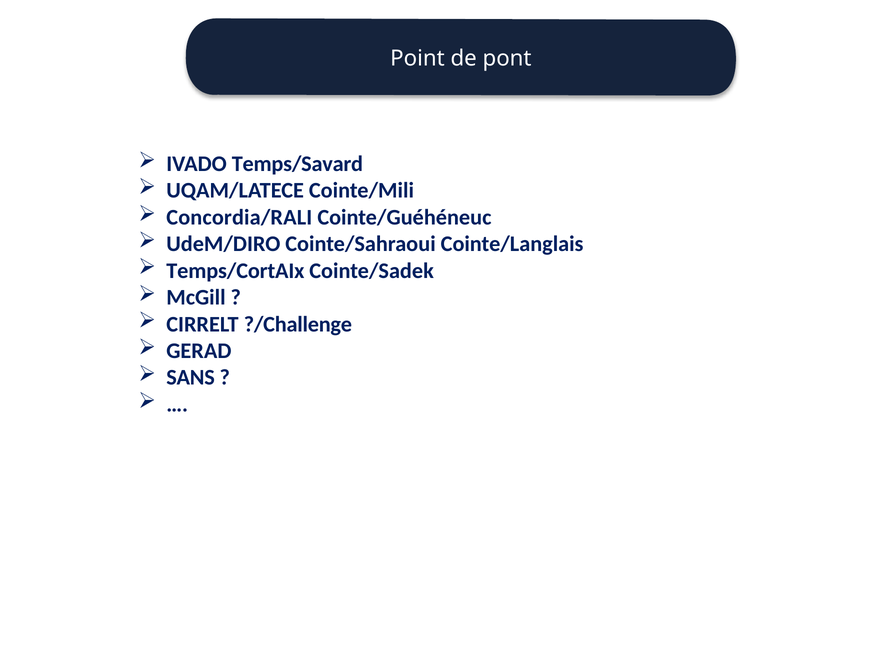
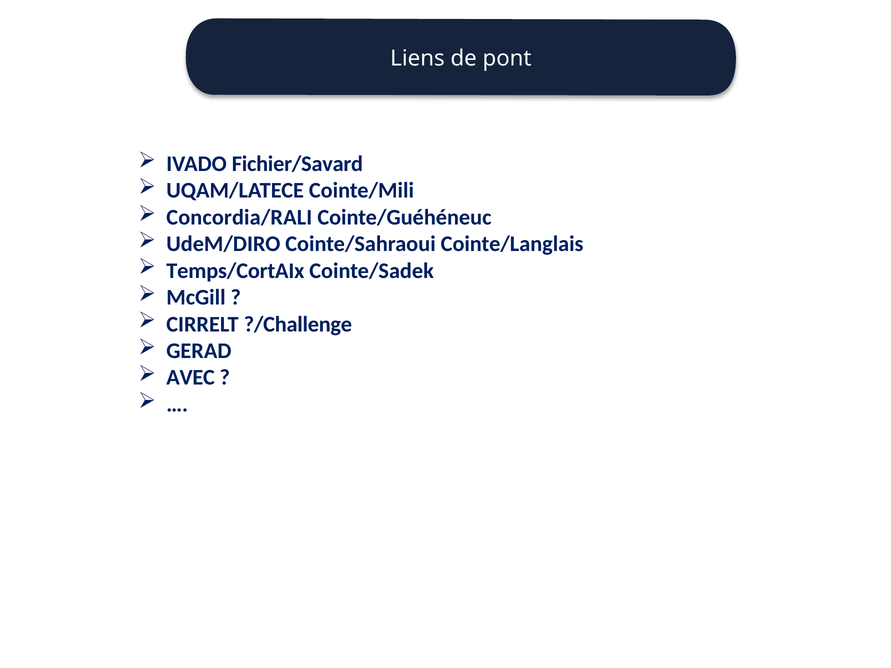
Point: Point -> Liens (417, 58)
Temps/Savard: Temps/Savard -> Fichier/Savard (297, 164)
SANS: SANS -> AVEC (191, 378)
